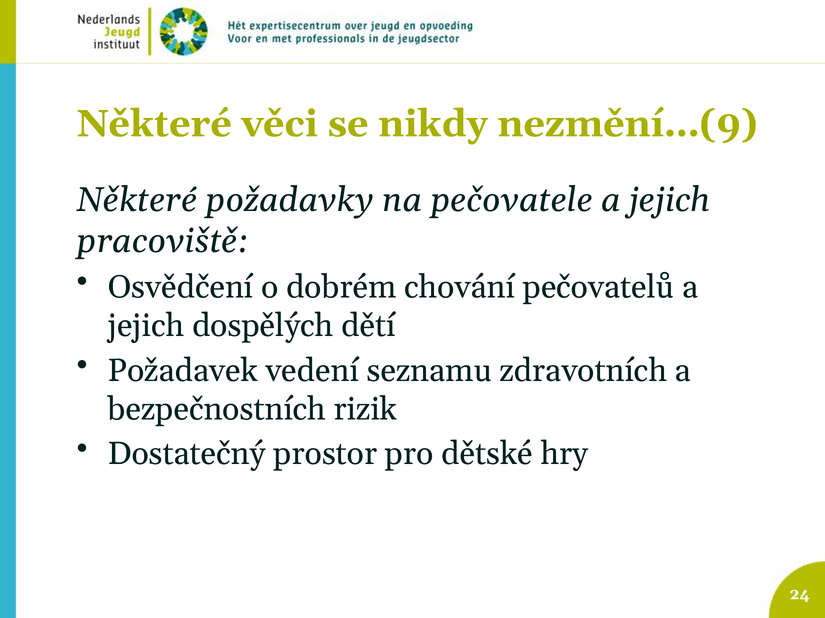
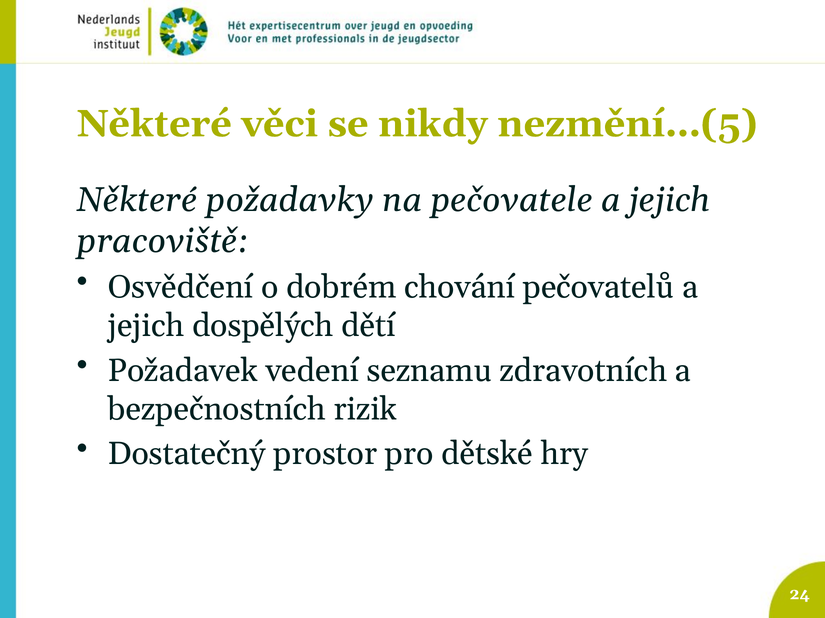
nezmění…(9: nezmění…(9 -> nezmění…(5 (627, 124)
